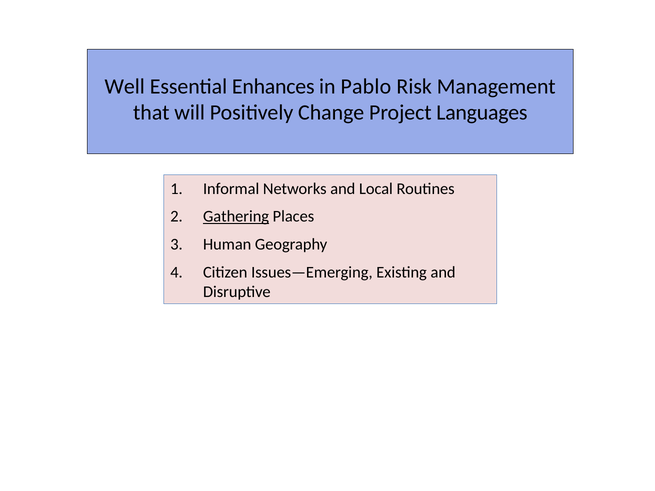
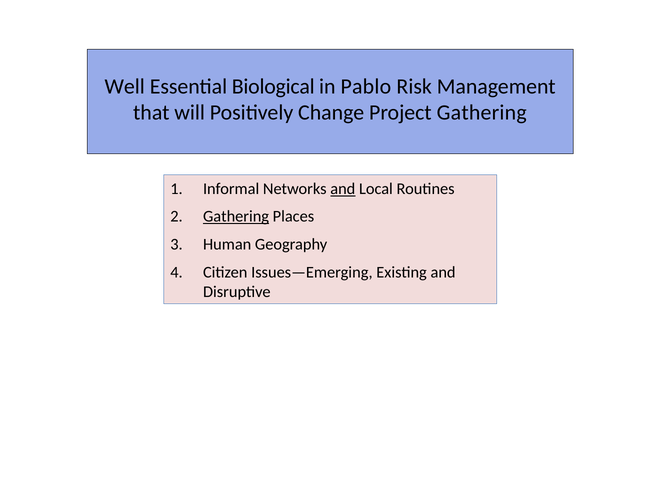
Enhances: Enhances -> Biological (273, 87)
Project Languages: Languages -> Gathering (482, 113)
and underline: none -> present (343, 189)
